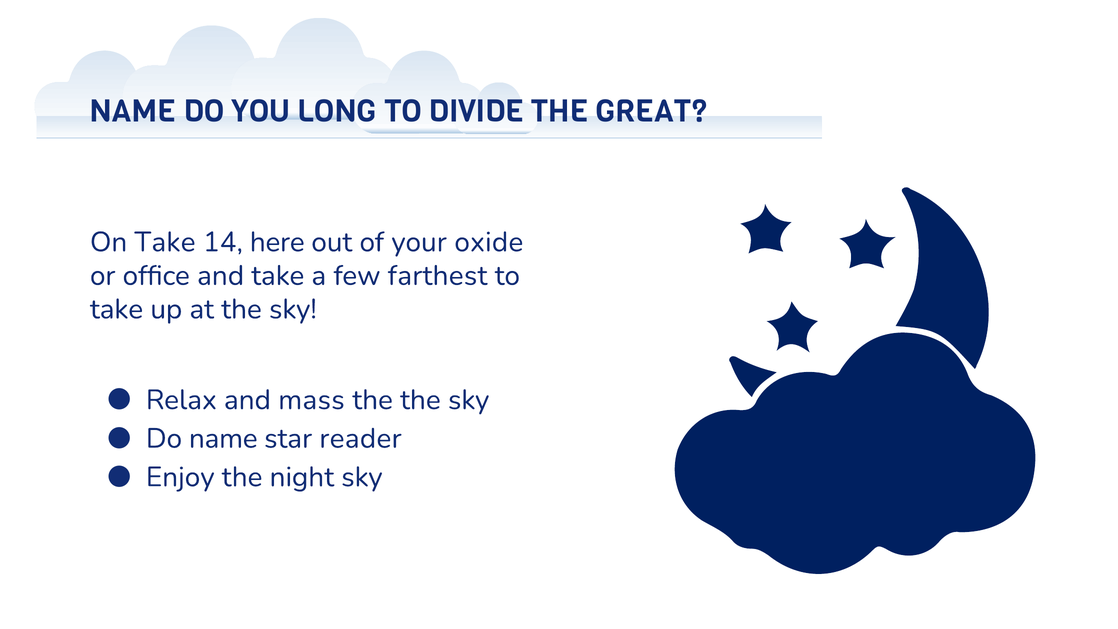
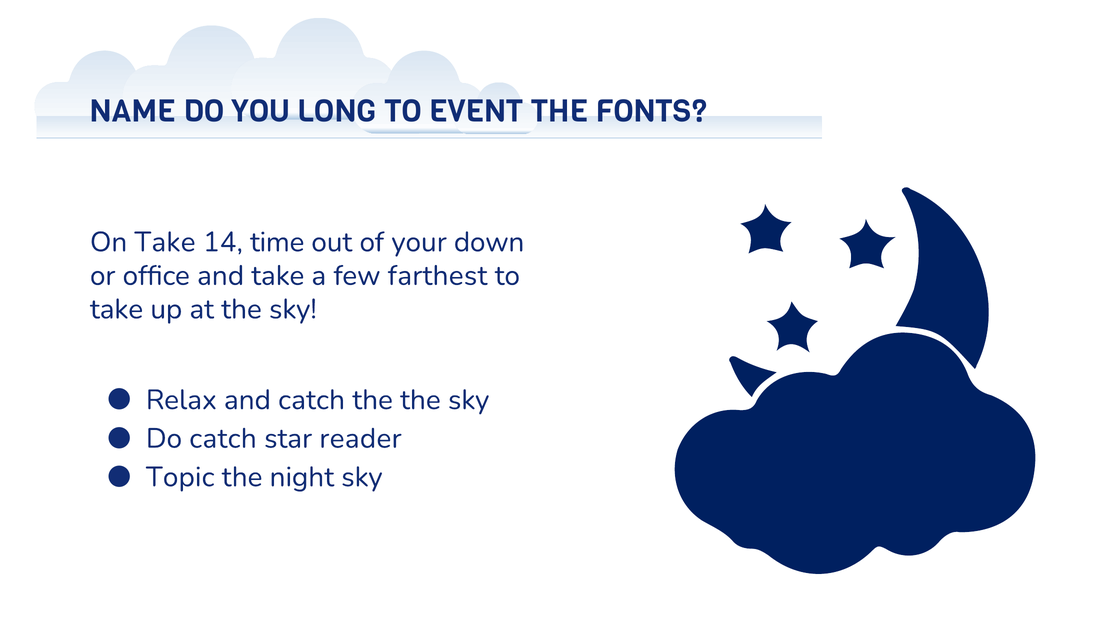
DIVIDE: DIVIDE -> EVENT (476, 111)
GREAT: GREAT -> FONTS (652, 111)
here: here -> time (277, 242)
oxide: oxide -> down (489, 242)
and mass: mass -> catch (312, 400)
Do name: name -> catch (223, 438)
Enjoy: Enjoy -> Topic (180, 477)
